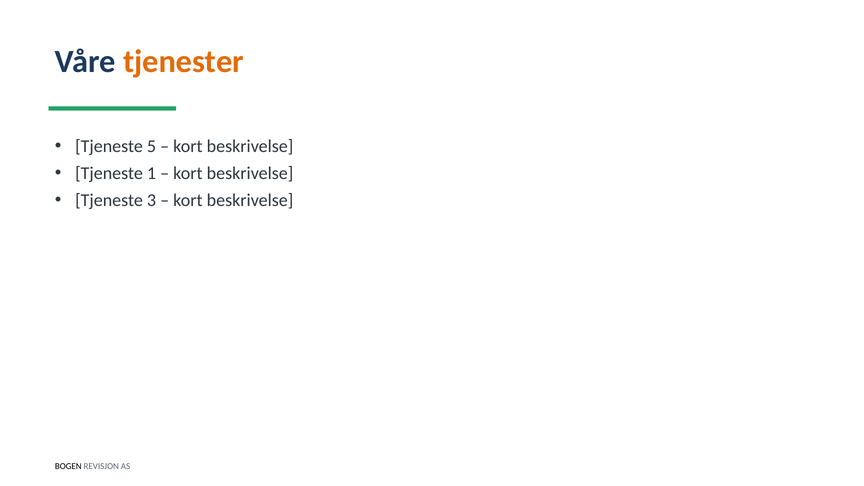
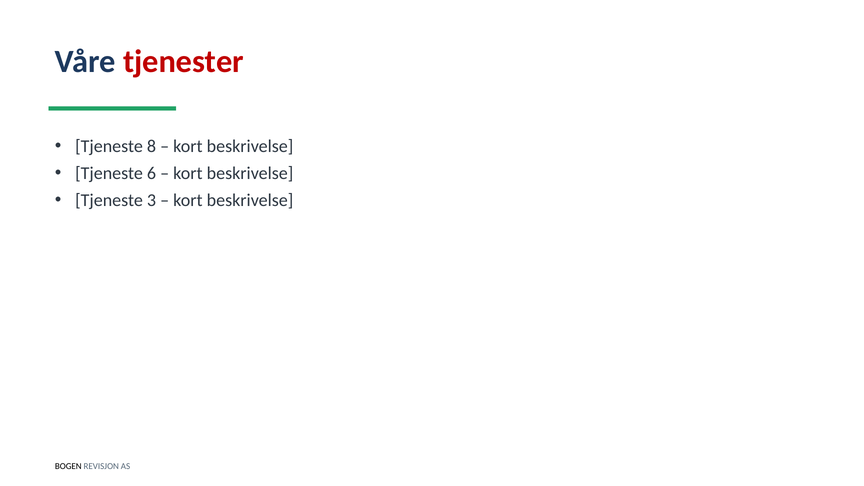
tjenester colour: orange -> red (183, 62)
5: 5 -> 8 (151, 146)
1: 1 -> 6 (151, 173)
